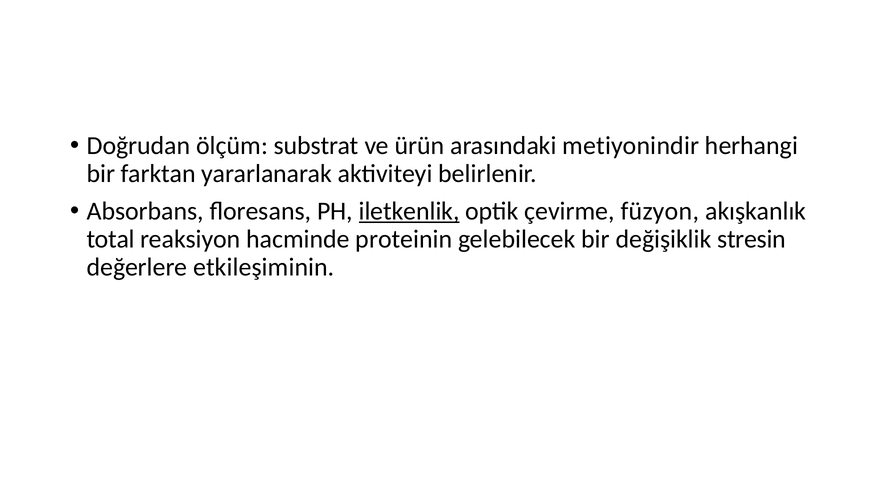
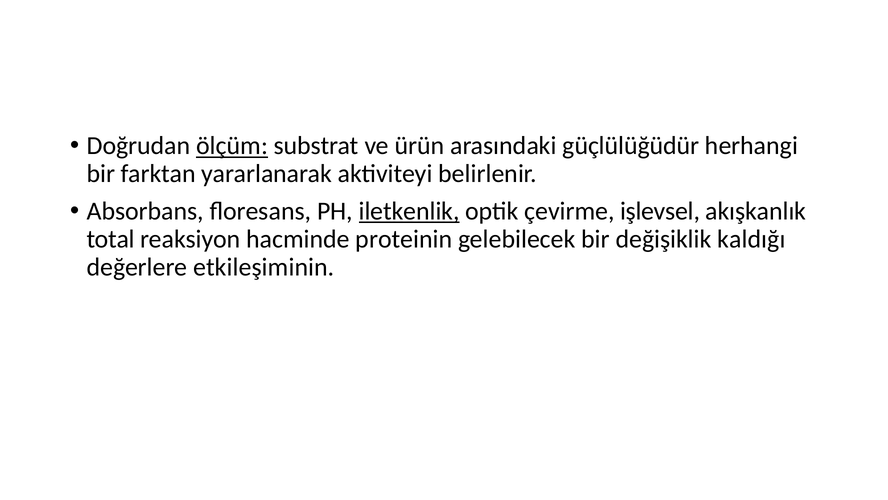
ölçüm underline: none -> present (232, 146)
metiyonindir: metiyonindir -> güçlülüğüdür (631, 146)
füzyon: füzyon -> işlevsel (660, 211)
stresin: stresin -> kaldığı (751, 239)
